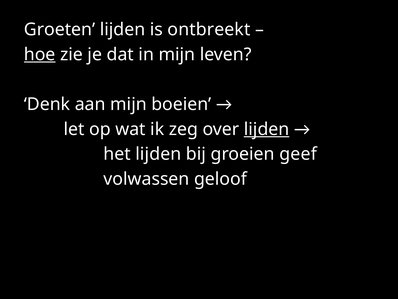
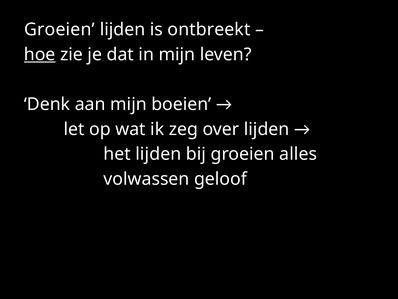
Groeten: Groeten -> Groeien (59, 29)
lijden underline: present -> none (267, 129)
geef: geef -> alles (298, 154)
